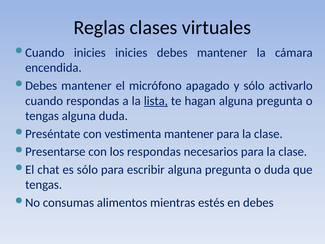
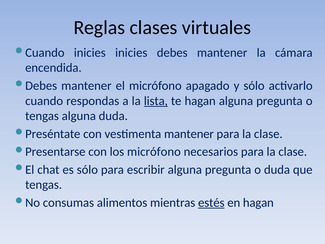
los respondas: respondas -> micrófono (154, 152)
estés underline: none -> present (211, 202)
en debes: debes -> hagan (258, 202)
